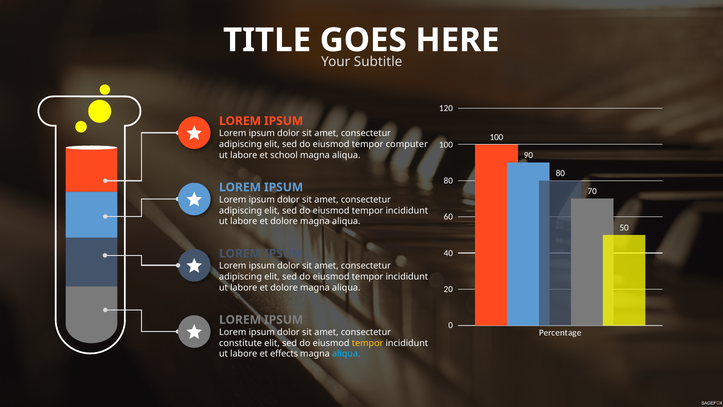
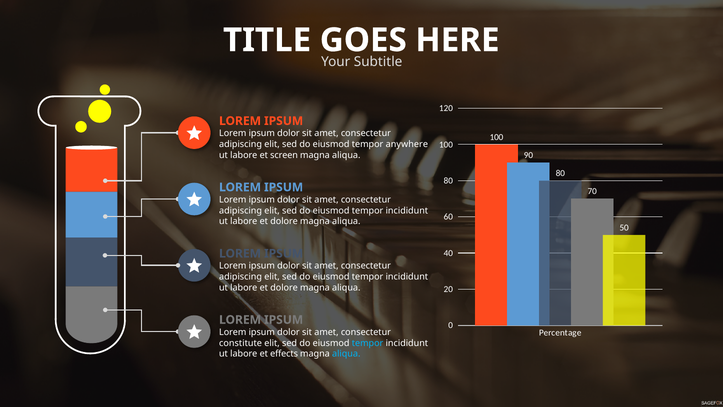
computer: computer -> anywhere (407, 144)
school: school -> screen (284, 155)
tempor colour: yellow -> light blue (368, 343)
